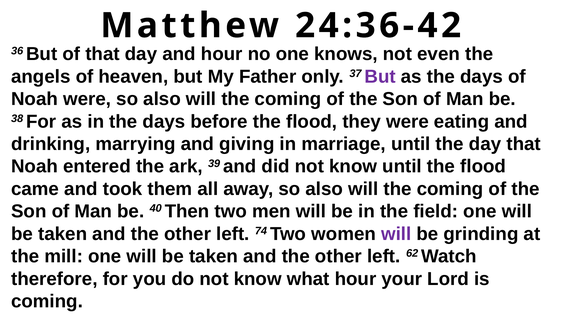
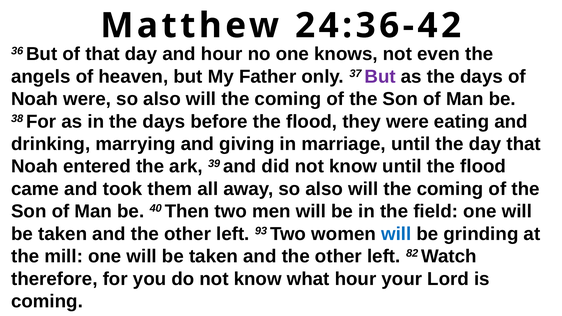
74: 74 -> 93 (261, 231)
will colour: purple -> blue (396, 234)
62: 62 -> 82 (412, 253)
